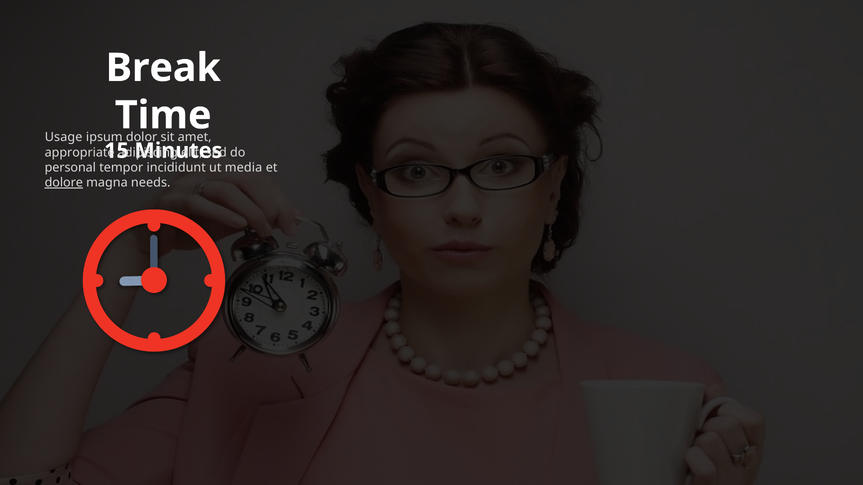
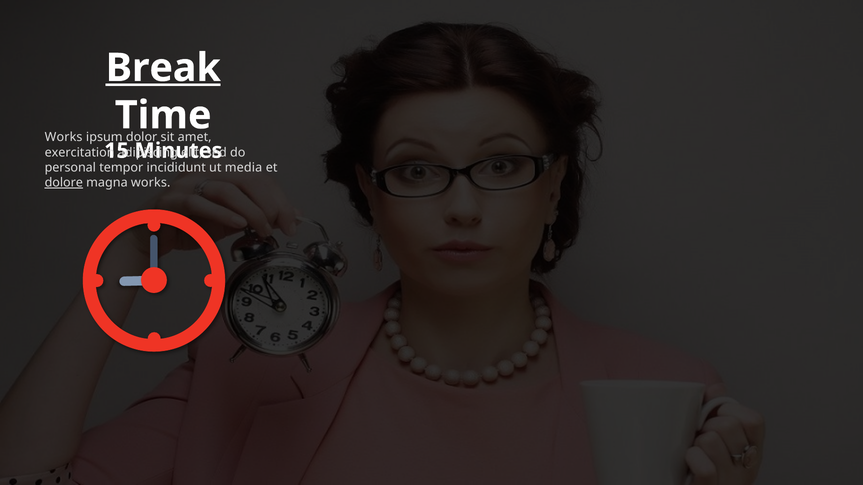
Break underline: none -> present (163, 68)
Usage: Usage -> Works (64, 137)
appropriate: appropriate -> exercitation (80, 153)
magna needs: needs -> works (151, 183)
